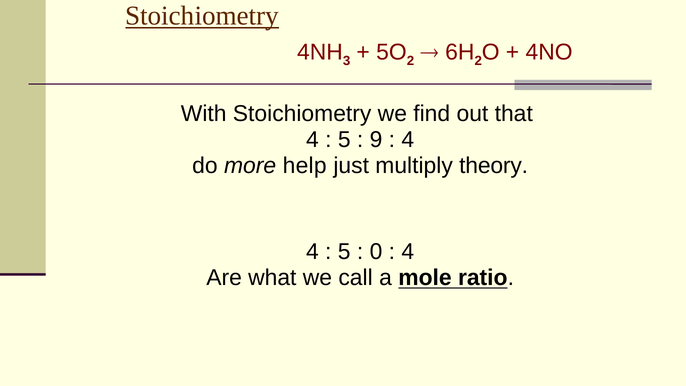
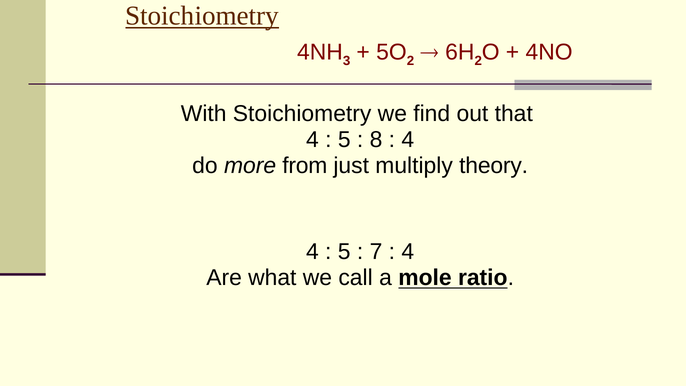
9: 9 -> 8 (376, 140)
help: help -> from (305, 166)
0: 0 -> 7 (376, 252)
